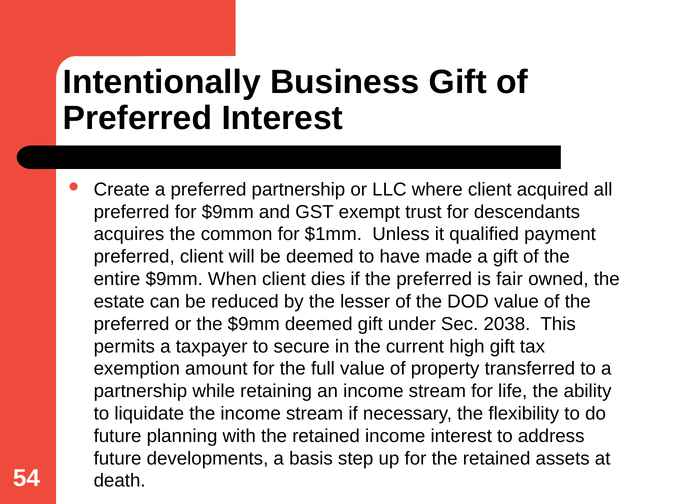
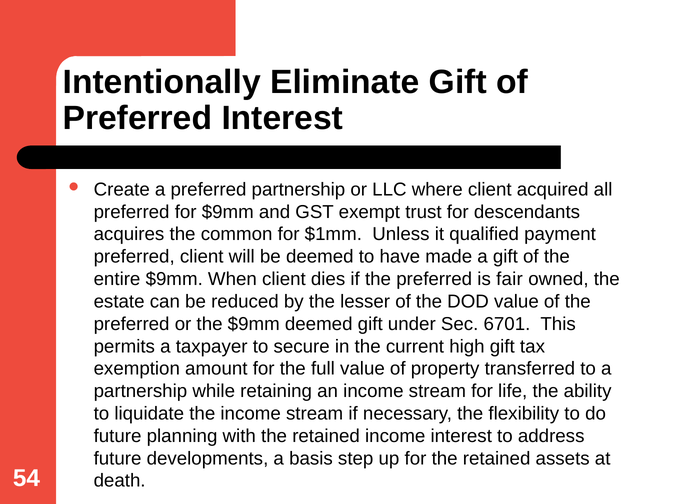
Business: Business -> Eliminate (345, 82)
2038: 2038 -> 6701 (507, 324)
